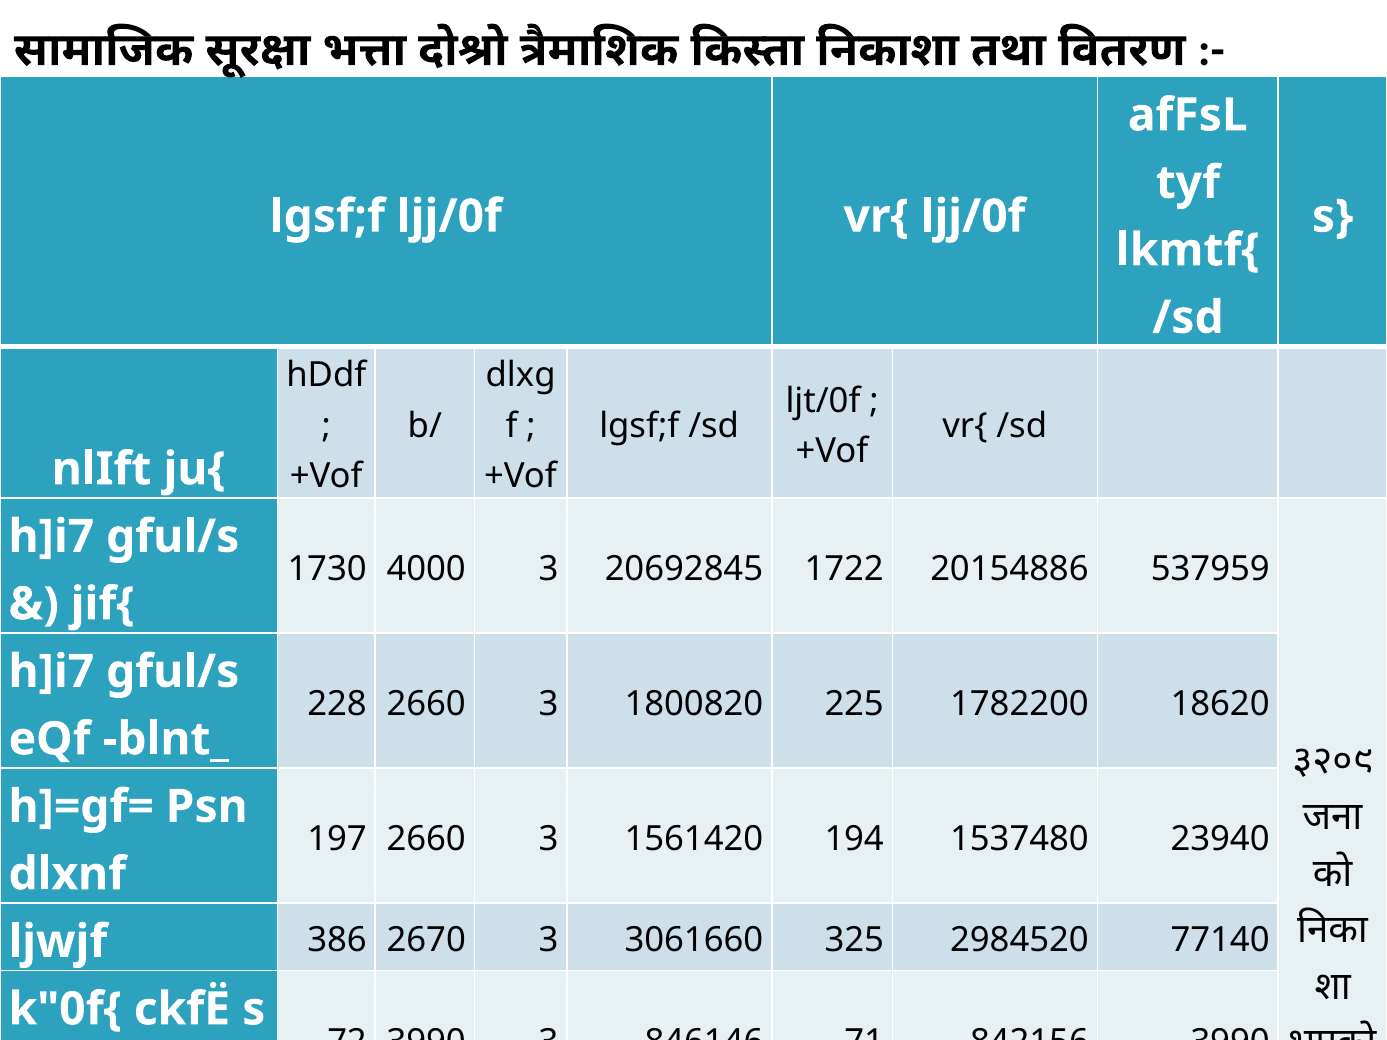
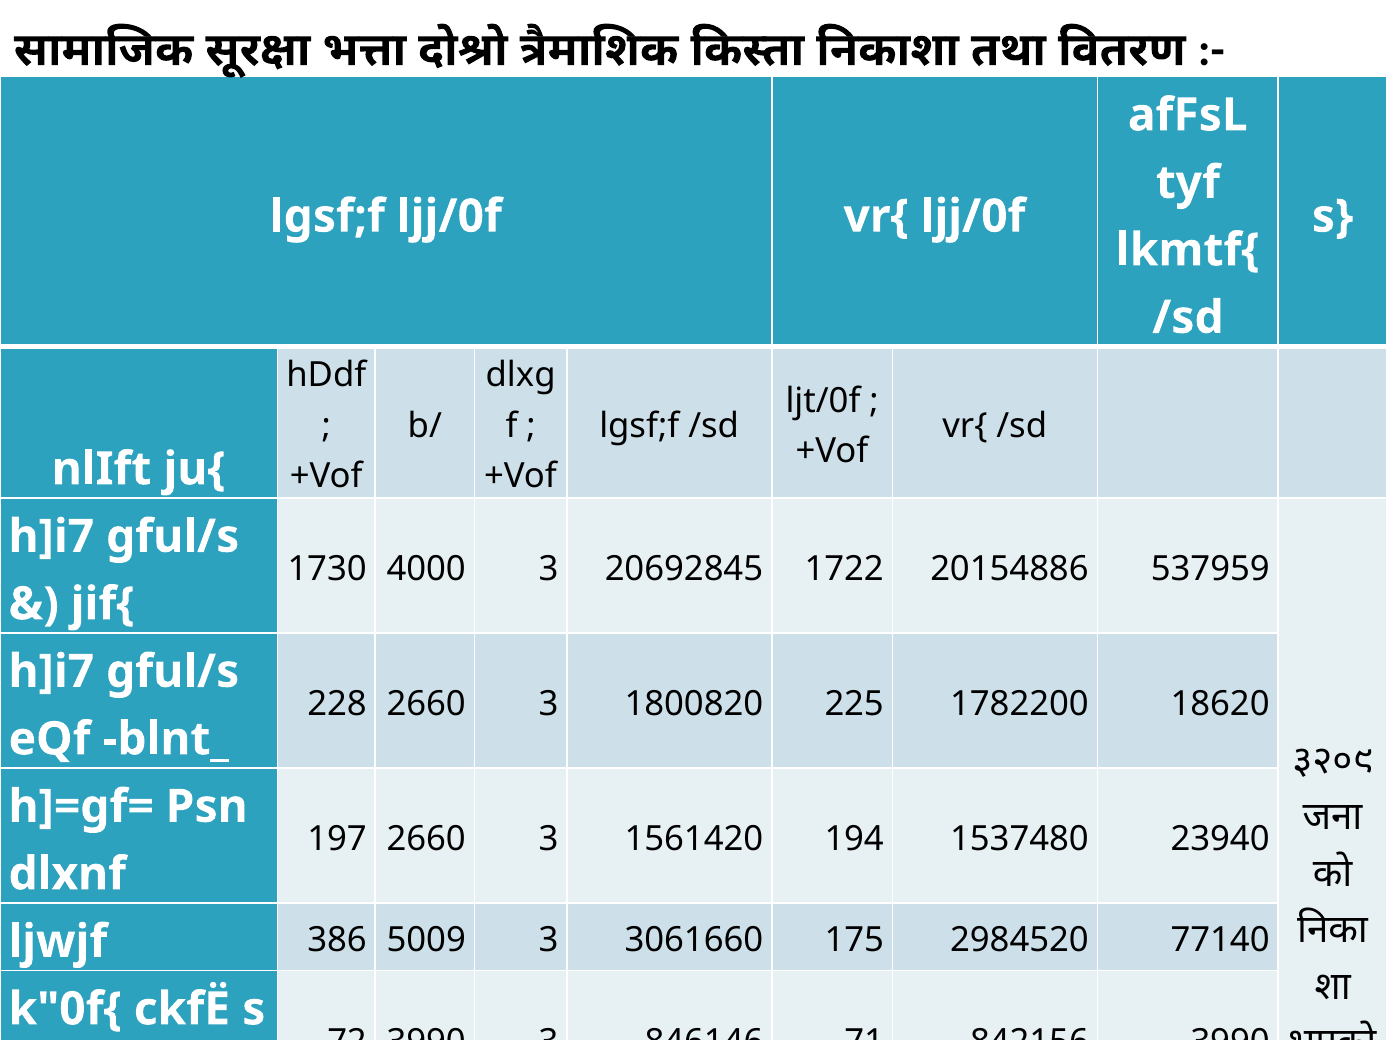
2670: 2670 -> 5009 (426, 941)
325: 325 -> 175 (854, 941)
